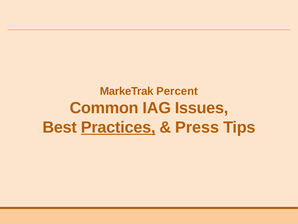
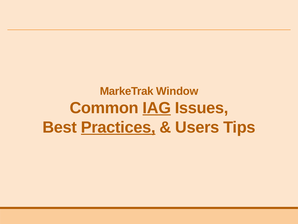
Percent: Percent -> Window (177, 91)
IAG underline: none -> present (157, 108)
Press: Press -> Users (197, 127)
